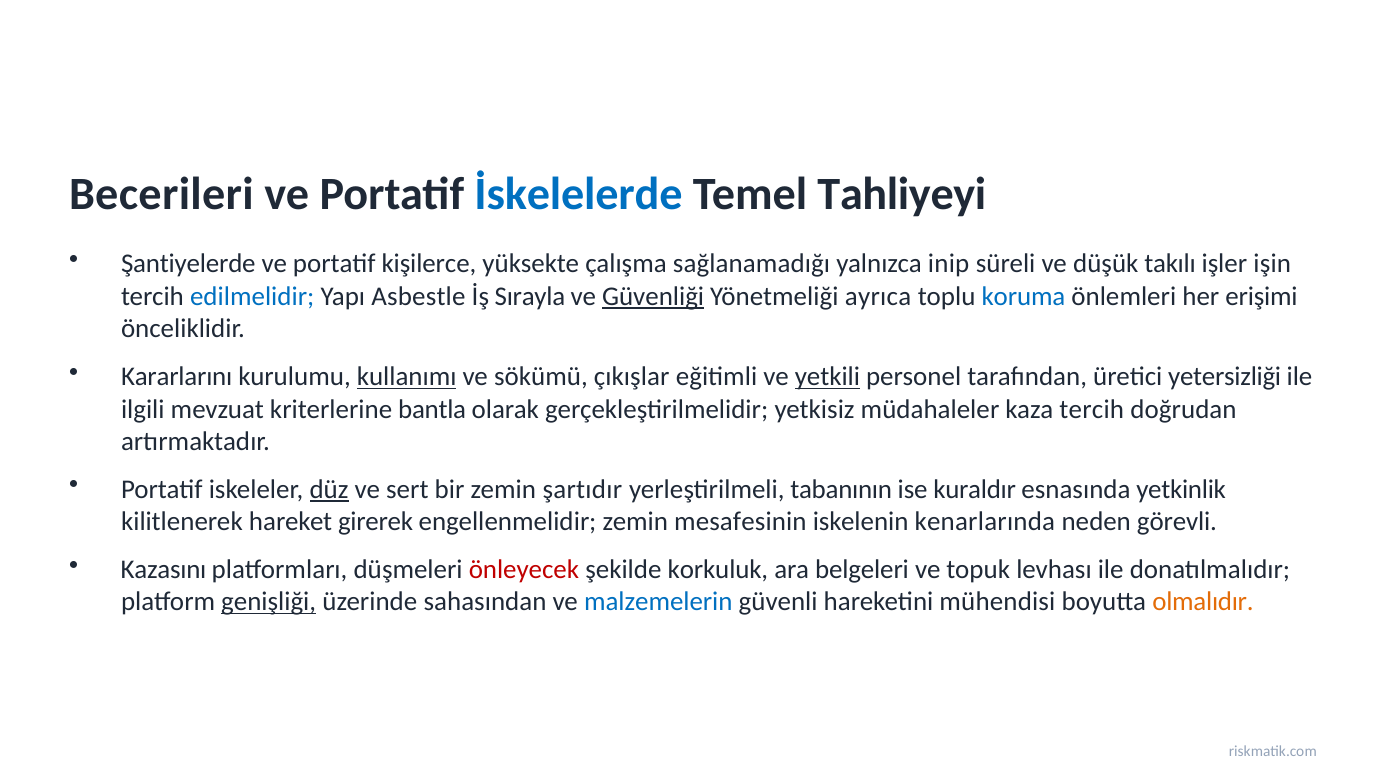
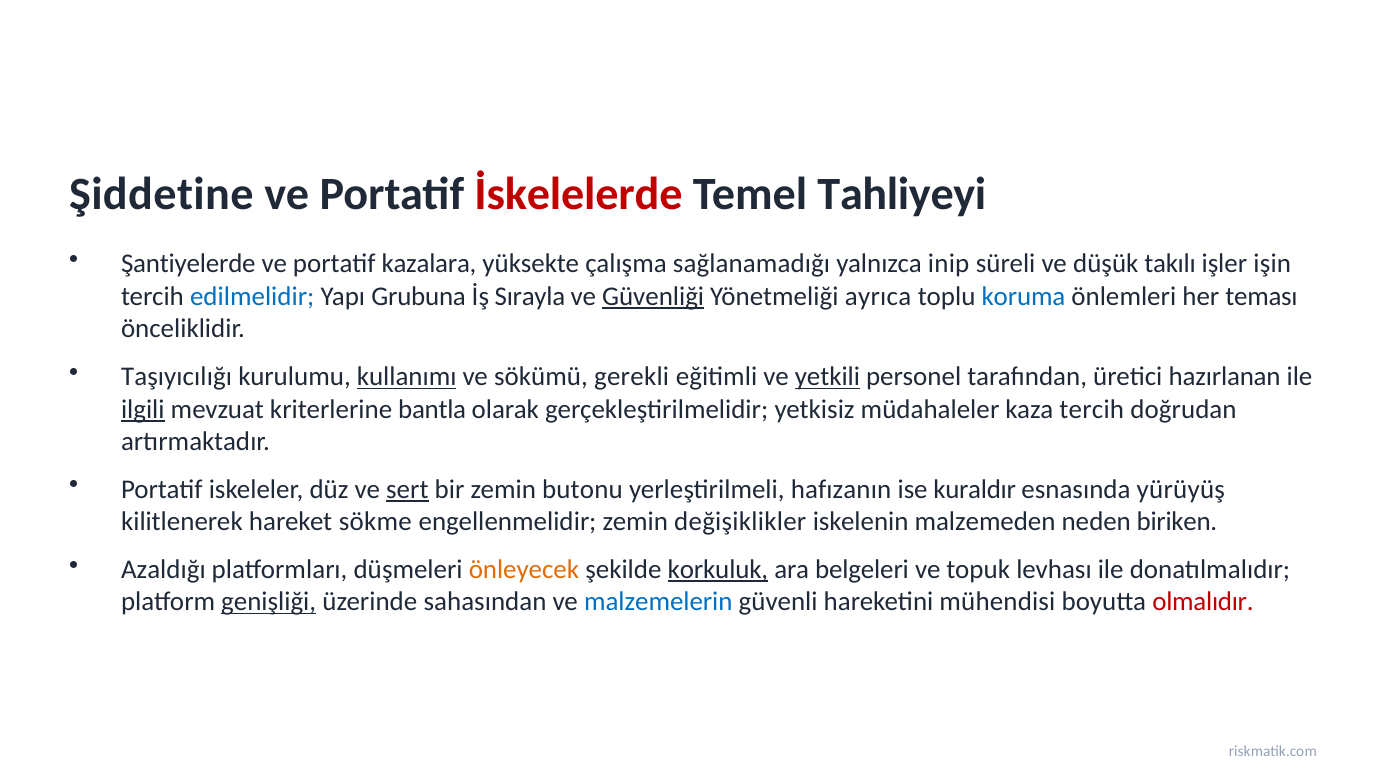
Becerileri: Becerileri -> Şiddetine (161, 194)
İskelelerde colour: blue -> red (579, 194)
kişilerce: kişilerce -> kazalara (429, 264)
Asbestle: Asbestle -> Grubuna (419, 296)
erişimi: erişimi -> teması (1262, 296)
Kararlarını: Kararlarını -> Taşıyıcılığı (177, 377)
çıkışlar: çıkışlar -> gerekli (632, 377)
yetersizliği: yetersizliği -> hazırlanan (1225, 377)
ilgili underline: none -> present (143, 409)
düz underline: present -> none (329, 489)
sert underline: none -> present (407, 489)
şartıdır: şartıdır -> butonu (582, 489)
tabanının: tabanının -> hafızanın (841, 489)
yetkinlik: yetkinlik -> yürüyüş (1181, 489)
girerek: girerek -> sökme (375, 522)
mesafesinin: mesafesinin -> değişiklikler (740, 522)
kenarlarında: kenarlarında -> malzemeden (985, 522)
görevli: görevli -> biriken (1177, 522)
Kazasını: Kazasını -> Azaldığı (163, 569)
önleyecek colour: red -> orange (524, 569)
korkuluk underline: none -> present (718, 569)
olmalıdır colour: orange -> red (1203, 602)
